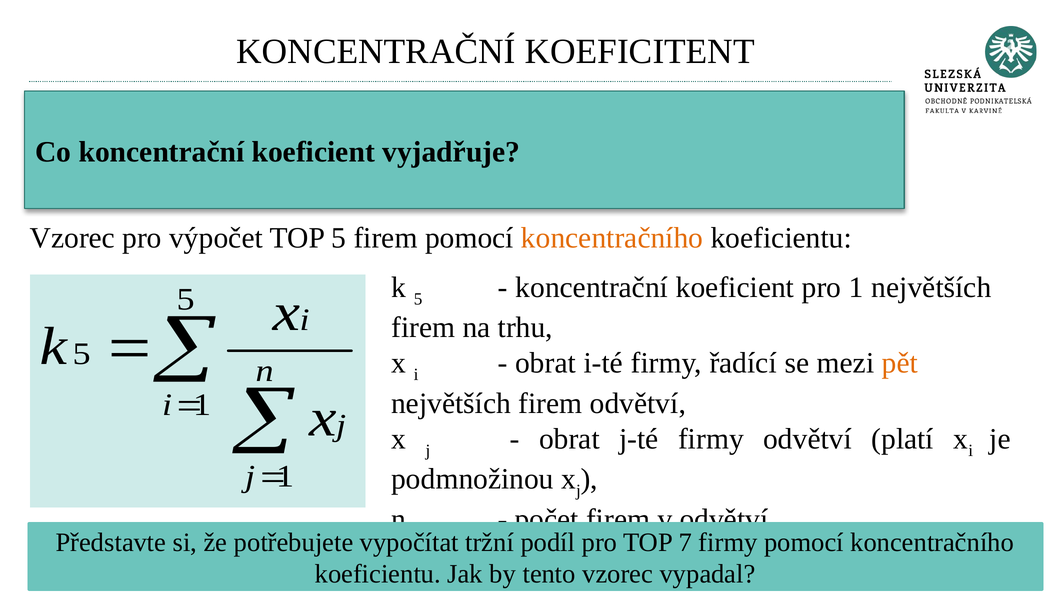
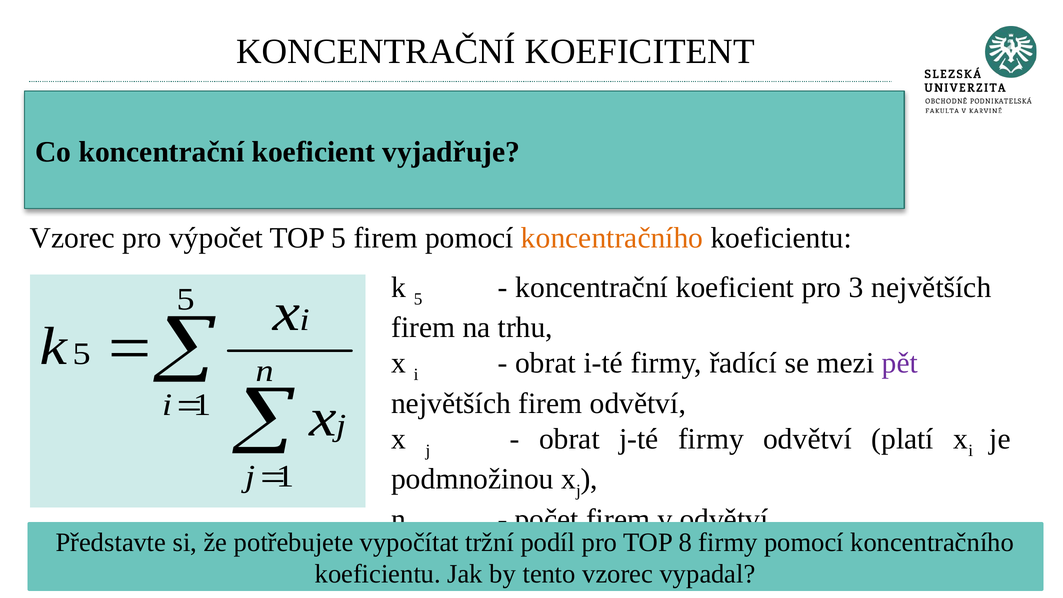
pro 1: 1 -> 3 (856, 287)
pět colour: orange -> purple (900, 363)
7: 7 -> 8 (685, 542)
